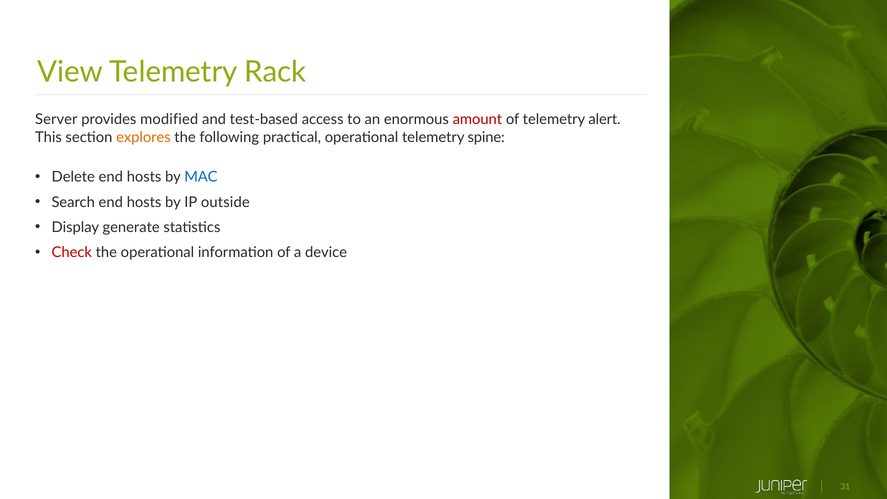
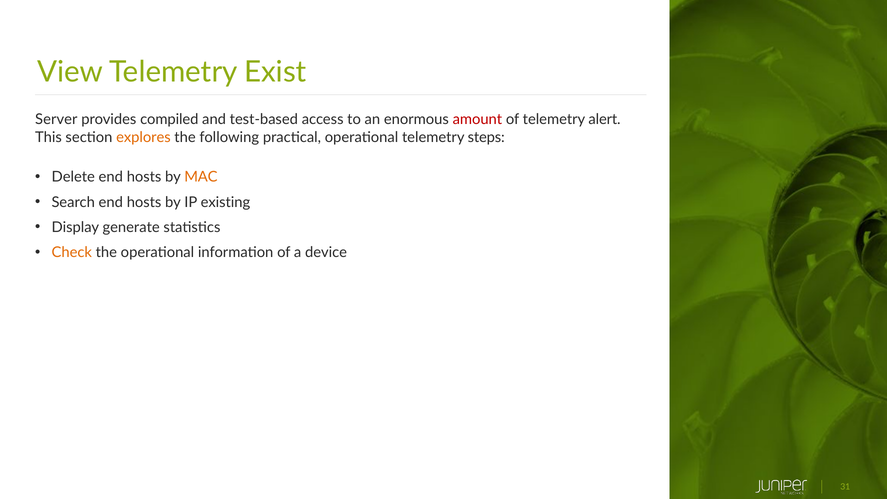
Rack: Rack -> Exist (275, 72)
modified: modified -> compiled (169, 119)
spine: spine -> steps (486, 137)
MAC colour: blue -> orange (201, 177)
outside: outside -> existing (225, 202)
Check colour: red -> orange (72, 253)
